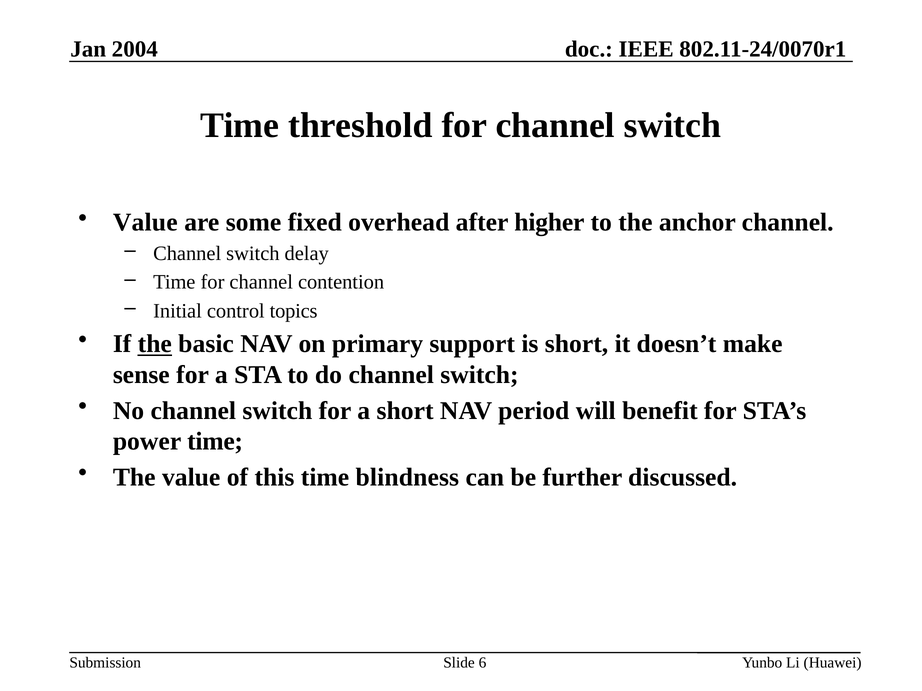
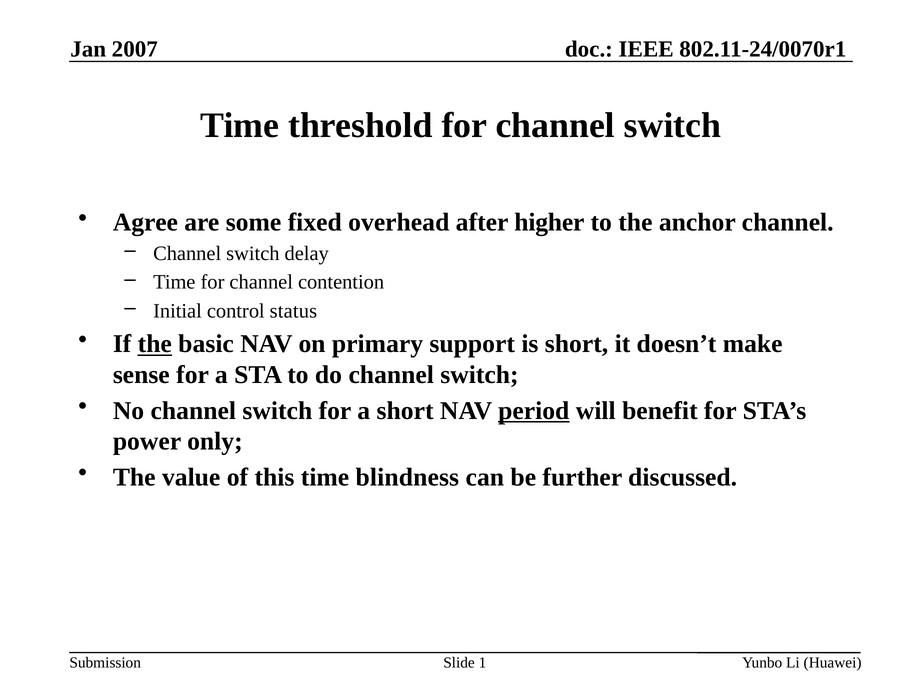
2004: 2004 -> 2007 (135, 49)
Value: Value -> Agree (145, 222)
topics: topics -> status (293, 311)
period underline: none -> present (534, 411)
power time: time -> only (215, 442)
6: 6 -> 1 (482, 663)
